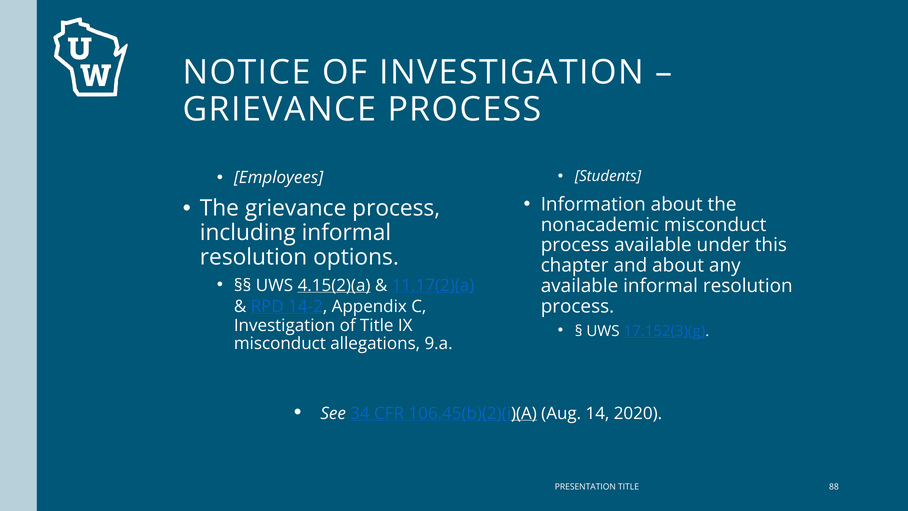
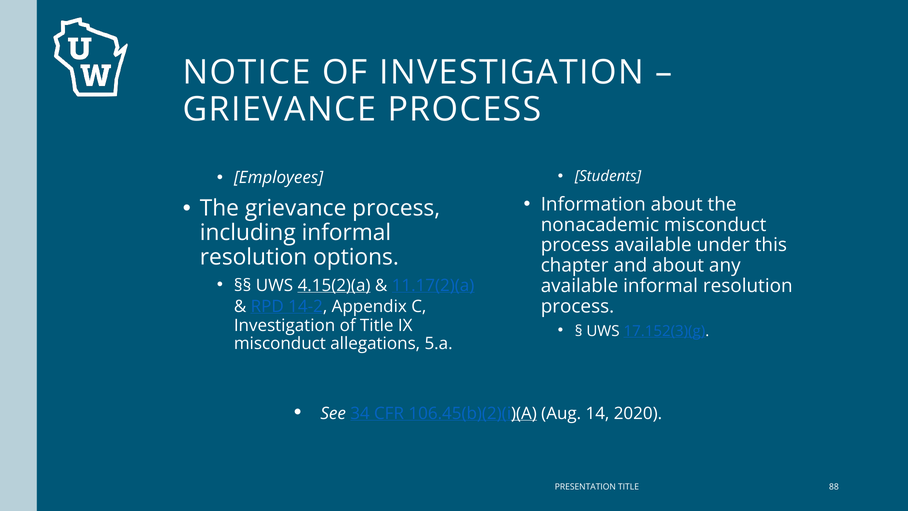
9.a: 9.a -> 5.a (439, 344)
